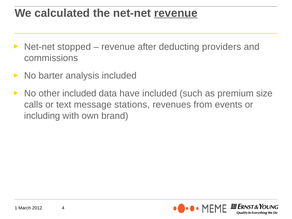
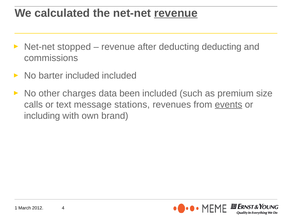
deducting providers: providers -> deducting (222, 47)
barter analysis: analysis -> included (82, 76)
other included: included -> charges (79, 93)
have: have -> been (130, 93)
events underline: none -> present (229, 105)
